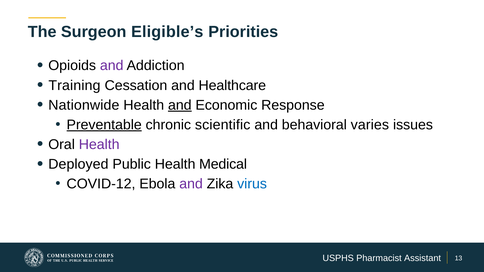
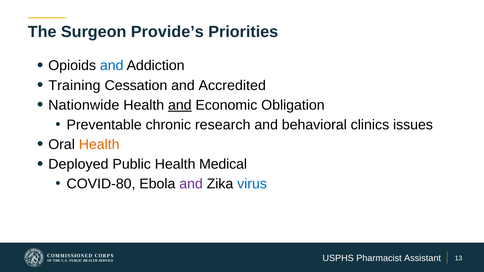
Eligible’s: Eligible’s -> Provide’s (167, 32)
and colour: purple -> blue (112, 66)
Healthcare: Healthcare -> Accredited (232, 85)
Response: Response -> Obligation (293, 105)
Preventable underline: present -> none (104, 125)
scientific: scientific -> research (223, 125)
varies: varies -> clinics (370, 125)
Health colour: purple -> orange (99, 145)
COVID-12: COVID-12 -> COVID-80 (101, 184)
